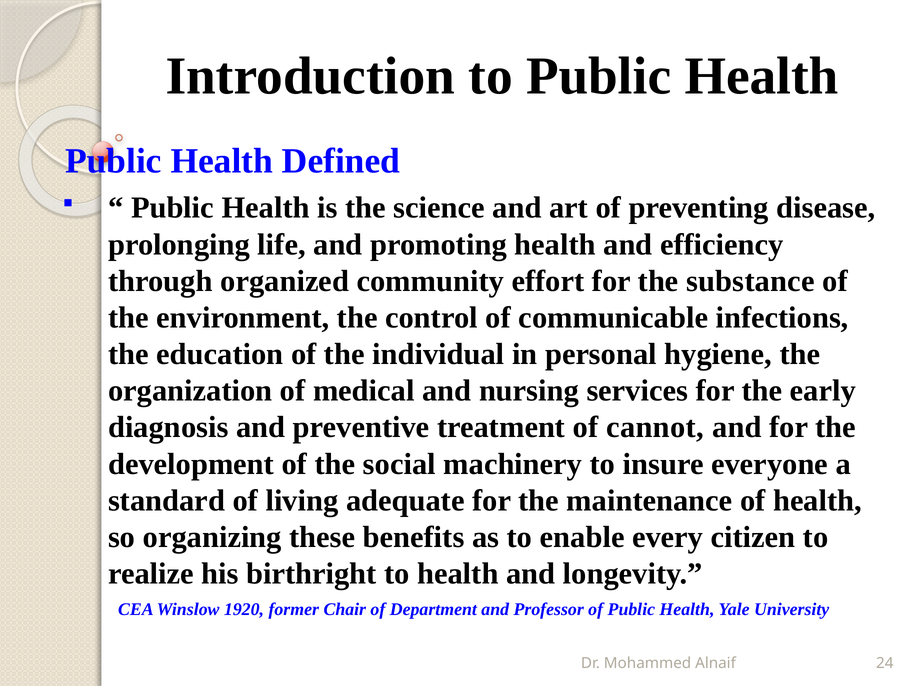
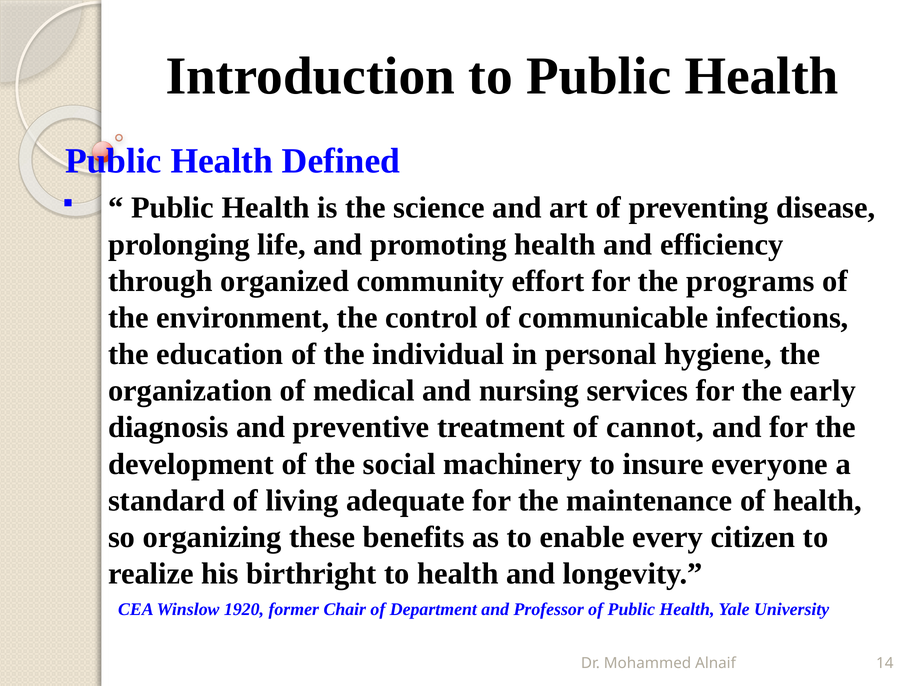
substance: substance -> programs (750, 281)
24: 24 -> 14 (885, 664)
